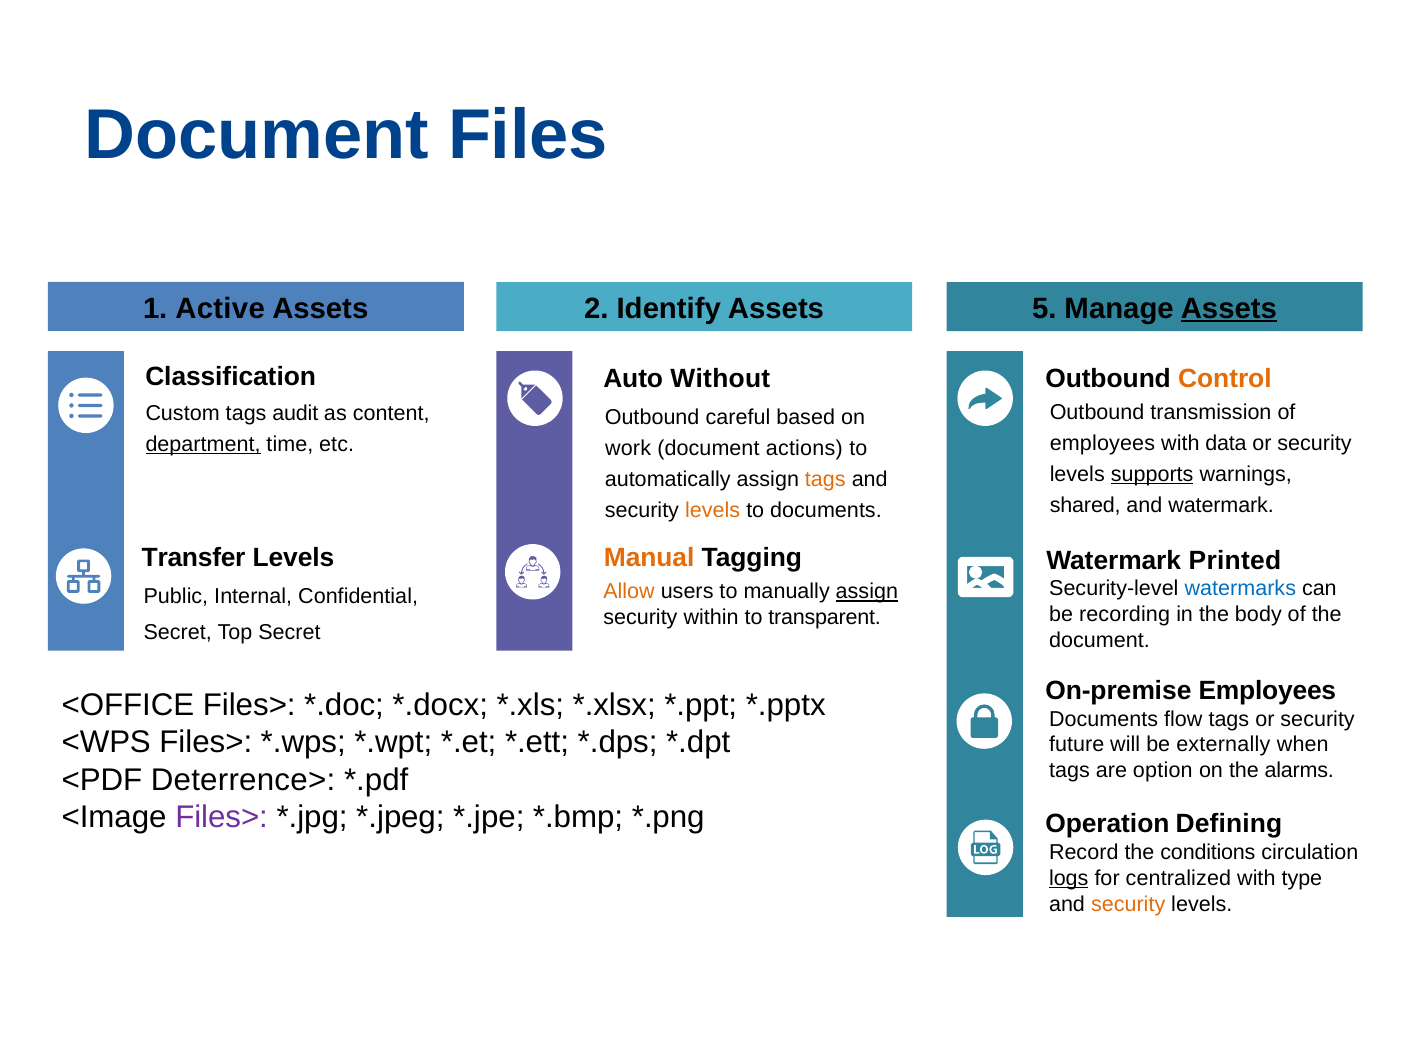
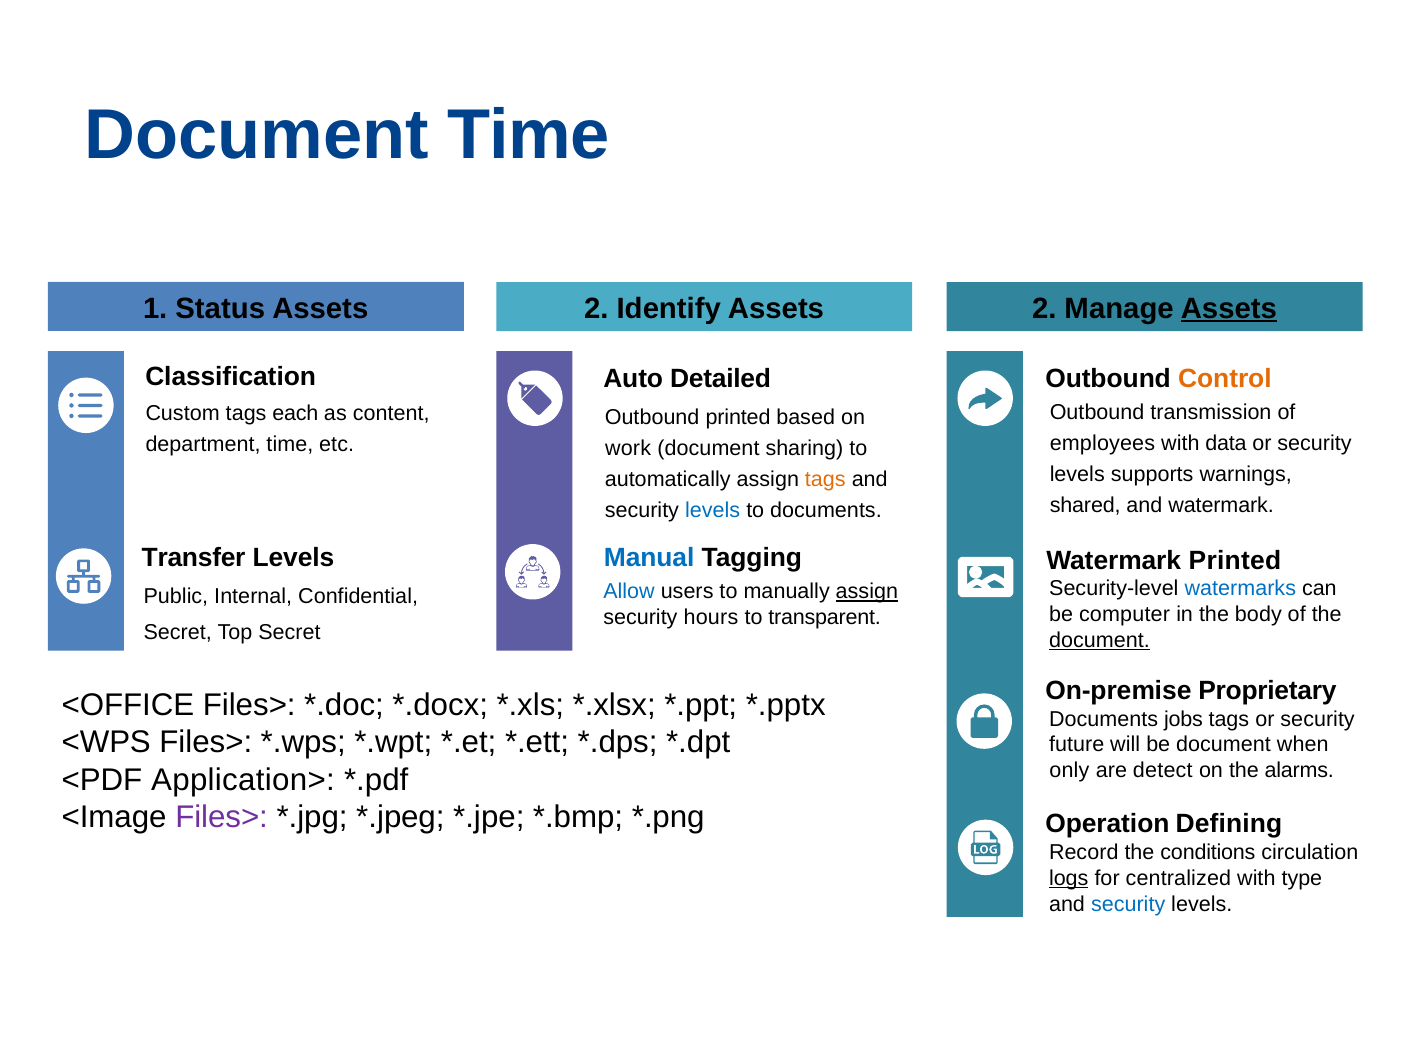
Document Files: Files -> Time (528, 135)
Active: Active -> Status (220, 308)
Assets 5: 5 -> 2 (1044, 309)
Without: Without -> Detailed (721, 379)
audit: audit -> each (295, 413)
Outbound careful: careful -> printed (738, 417)
department underline: present -> none (203, 444)
actions: actions -> sharing (804, 448)
supports underline: present -> none (1152, 474)
levels colour: orange -> blue (713, 510)
Manual colour: orange -> blue (649, 558)
Allow colour: orange -> blue (629, 592)
recording: recording -> computer (1125, 614)
within: within -> hours (711, 617)
document underline: none -> present (1100, 640)
On-premise Employees: Employees -> Proprietary (1267, 691)
flow: flow -> jobs (1183, 719)
be externally: externally -> document (1223, 745)
tags: tags -> only (1069, 771)
option: option -> detect (1163, 771)
Deterrence>: Deterrence> -> Application> (243, 780)
security colour: orange -> blue (1128, 904)
